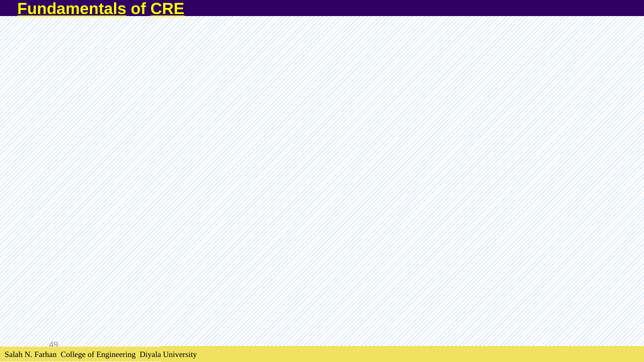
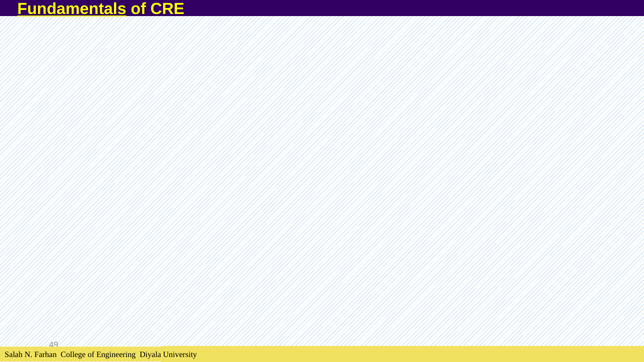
CRE underline: present -> none (167, 9)
